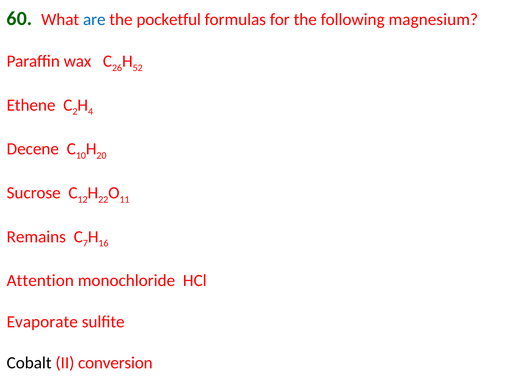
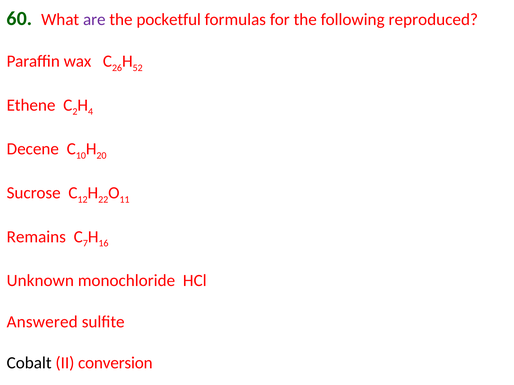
are colour: blue -> purple (94, 20)
magnesium: magnesium -> reproduced (433, 20)
Attention: Attention -> Unknown (40, 281)
Evaporate: Evaporate -> Answered (42, 322)
